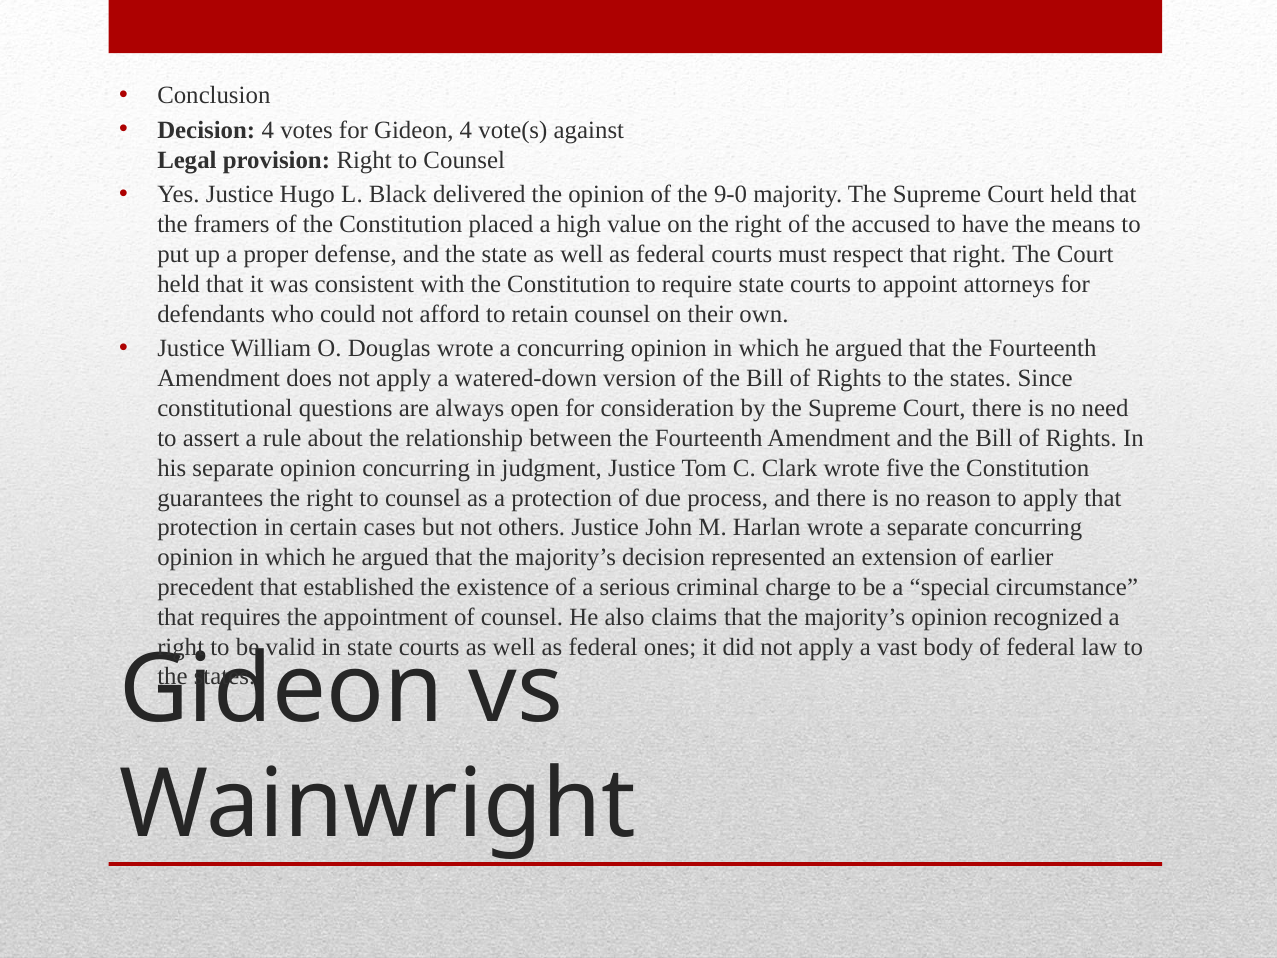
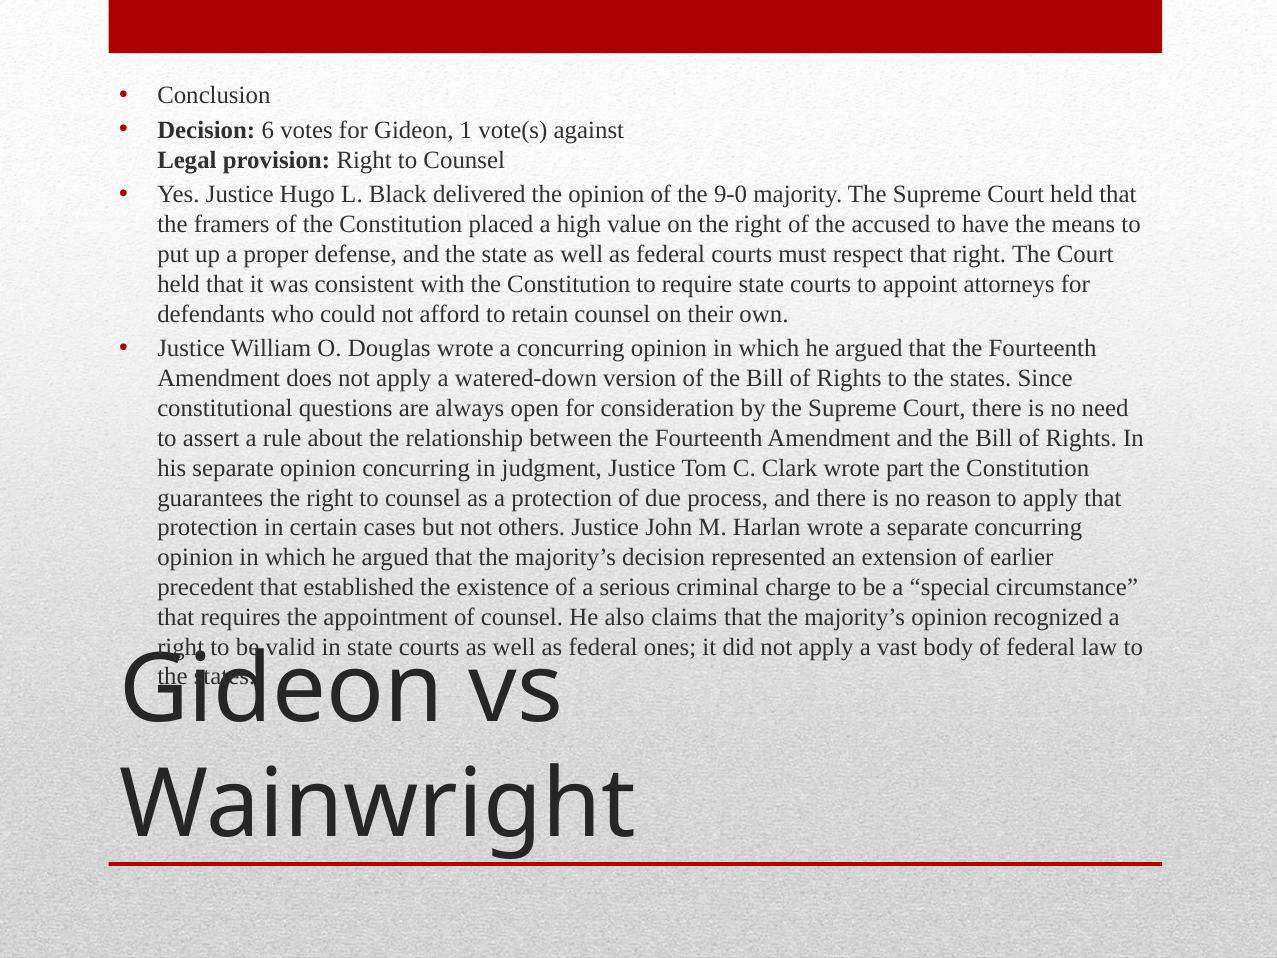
Decision 4: 4 -> 6 (268, 130)
Gideon 4: 4 -> 1 (466, 130)
five: five -> part (905, 468)
